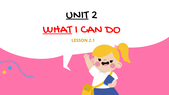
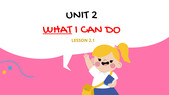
UNIT underline: present -> none (77, 14)
